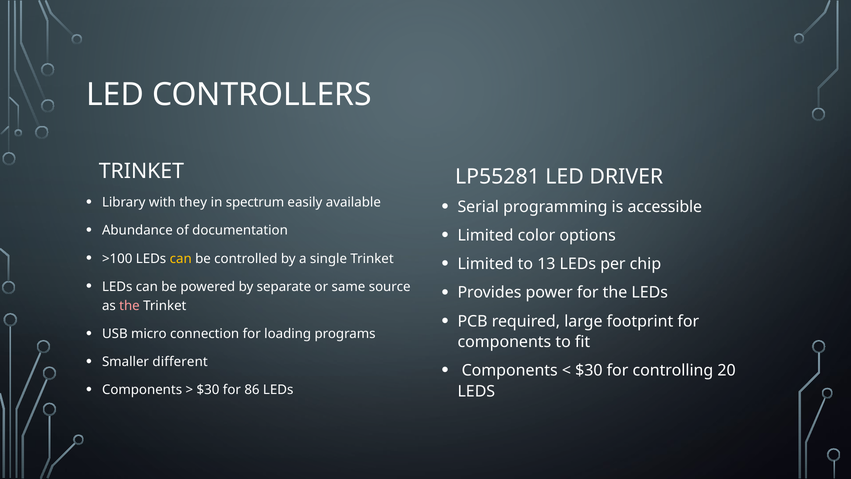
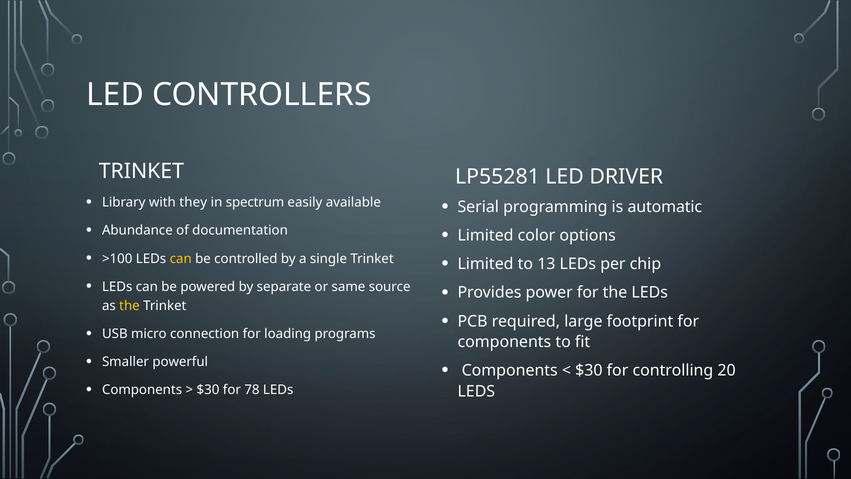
accessible: accessible -> automatic (665, 207)
the colour: pink -> yellow (129, 306)
different: different -> powerful (180, 362)
86: 86 -> 78 (252, 390)
